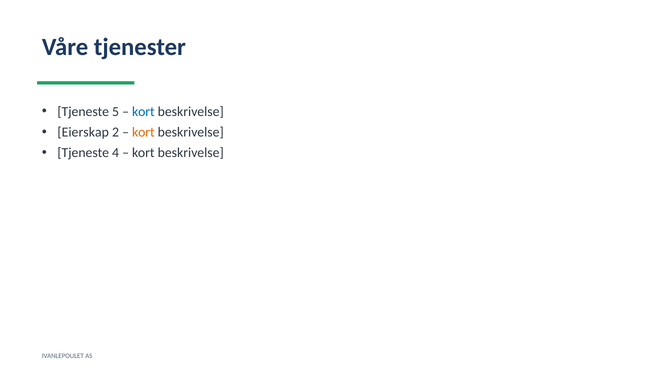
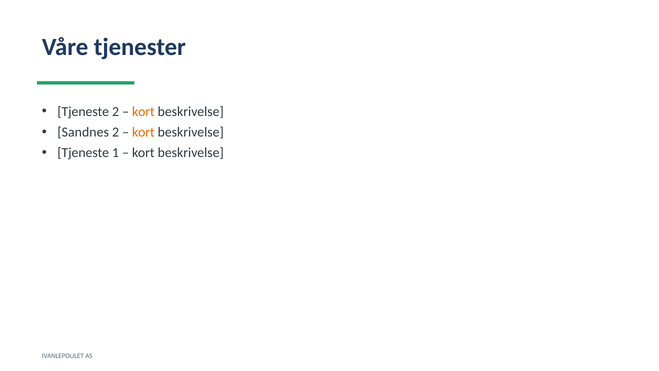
Tjeneste 5: 5 -> 2 (116, 112)
kort colour: blue -> orange (143, 112)
Eierskap: Eierskap -> Sandnes (83, 132)
4: 4 -> 1 (116, 153)
